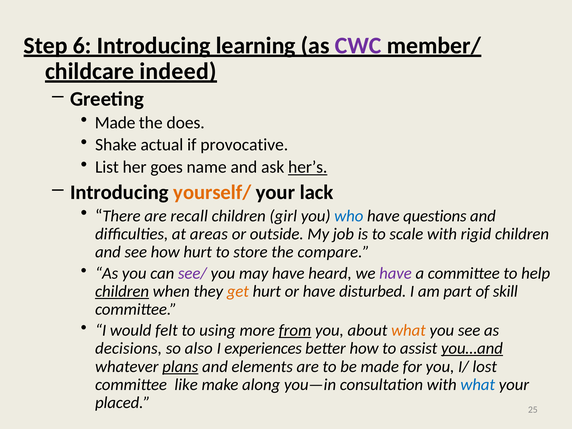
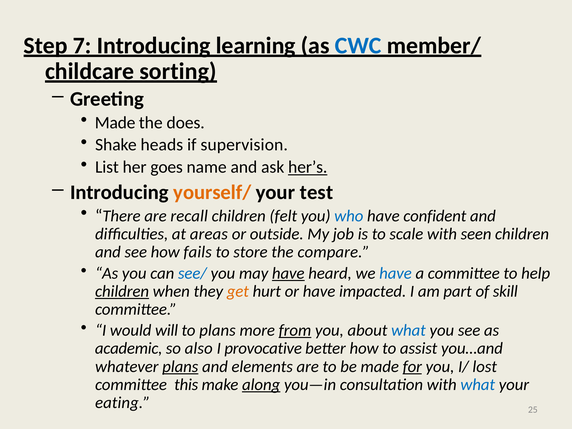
6: 6 -> 7 (82, 46)
CWC colour: purple -> blue (358, 46)
indeed: indeed -> sorting (178, 71)
actual: actual -> heads (162, 145)
provocative: provocative -> supervision (244, 145)
lack: lack -> test (316, 192)
girl: girl -> felt (283, 216)
questions: questions -> confident (435, 216)
rigid: rigid -> seen (476, 234)
how hurt: hurt -> fails (198, 252)
see/ colour: purple -> blue (192, 273)
have underline: none -> present (288, 273)
have colour: purple -> blue (395, 273)
disturbed: disturbed -> impacted (373, 291)
felt: felt -> will (167, 330)
to using: using -> plans (217, 330)
what colour: orange -> blue (408, 330)
decisions: decisions -> academic (129, 348)
experiences: experiences -> provocative (263, 348)
you…and underline: present -> none (472, 348)
for underline: none -> present (412, 366)
like: like -> this (186, 385)
along underline: none -> present (261, 385)
placed: placed -> eating (123, 403)
